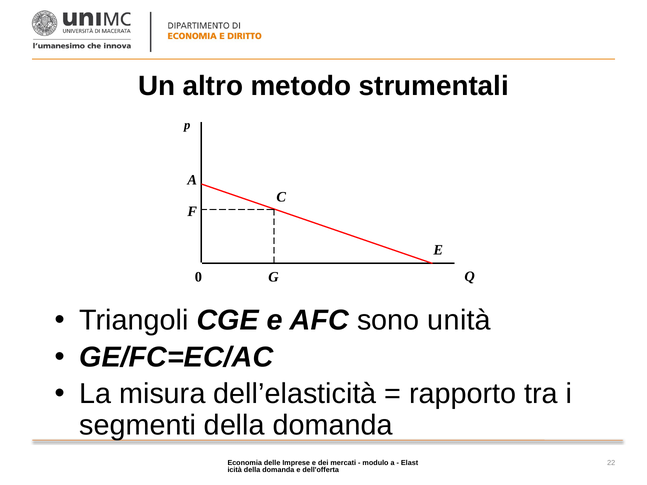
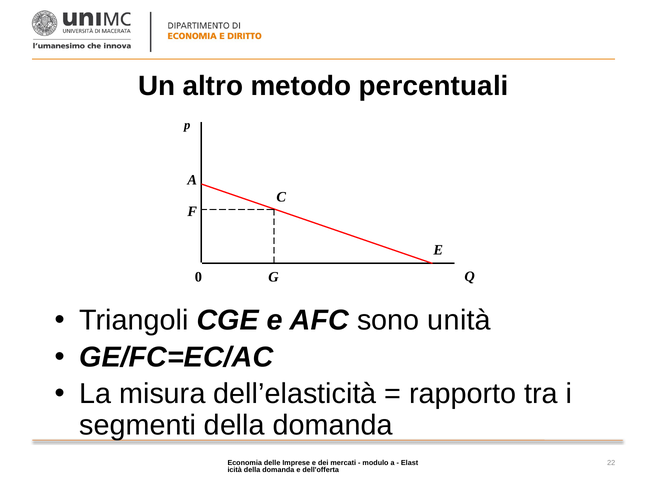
strumentali: strumentali -> percentuali (434, 86)
